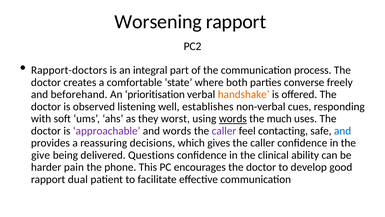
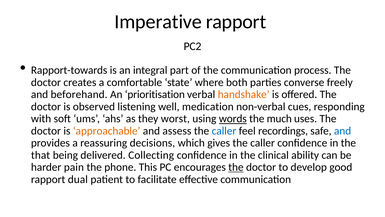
Worsening: Worsening -> Imperative (158, 22)
Rapport-doctors: Rapport-doctors -> Rapport-towards (69, 70)
establishes: establishes -> medication (208, 106)
approachable colour: purple -> orange (107, 131)
and words: words -> assess (177, 131)
caller colour: purple -> blue (224, 131)
contacting: contacting -> recordings (283, 131)
give: give -> that (41, 155)
Questions: Questions -> Collecting (151, 155)
the underline: none -> present (236, 167)
